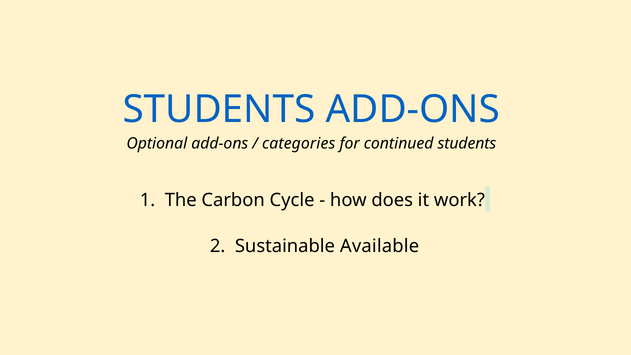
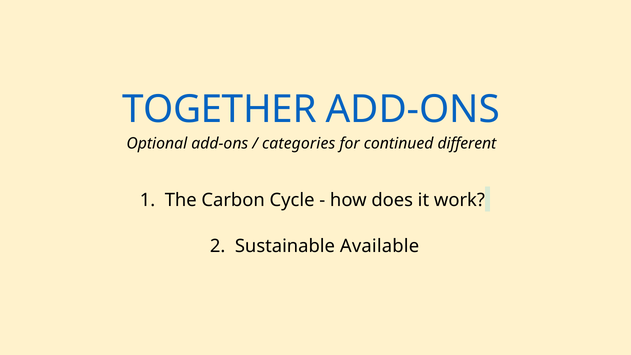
STUDENTS: STUDENTS -> TOGETHER (219, 110)
continued students: students -> different (467, 144)
